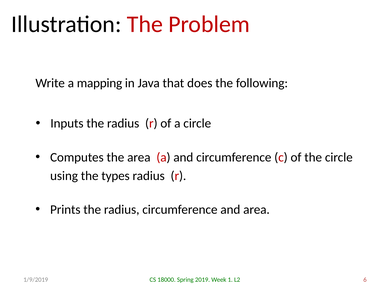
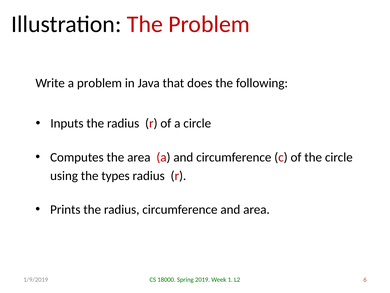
a mapping: mapping -> problem (99, 83)
